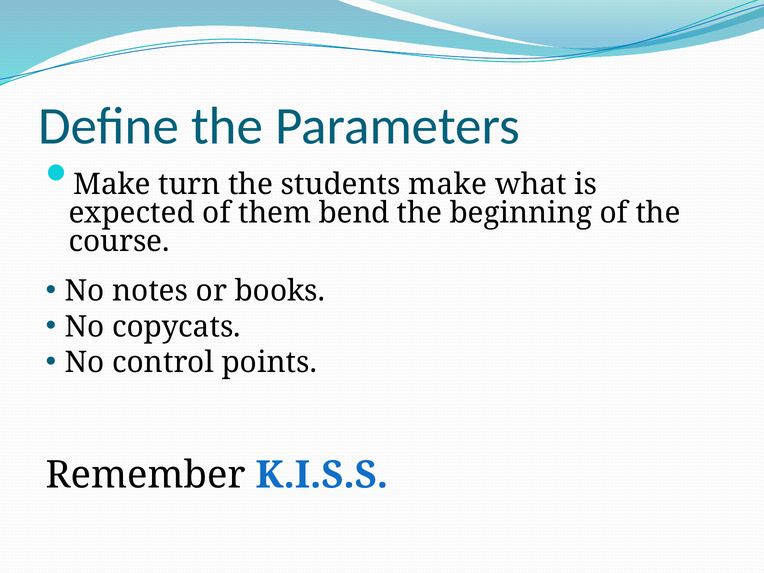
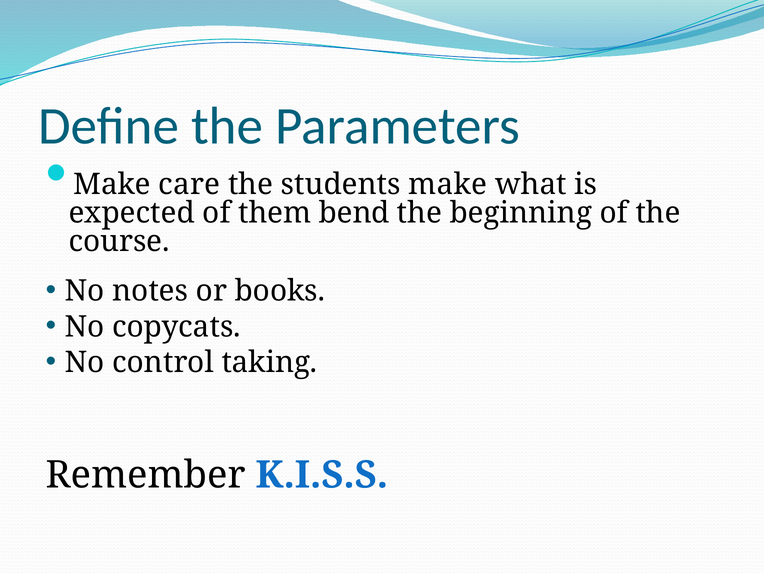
turn: turn -> care (189, 184)
points: points -> taking (269, 362)
